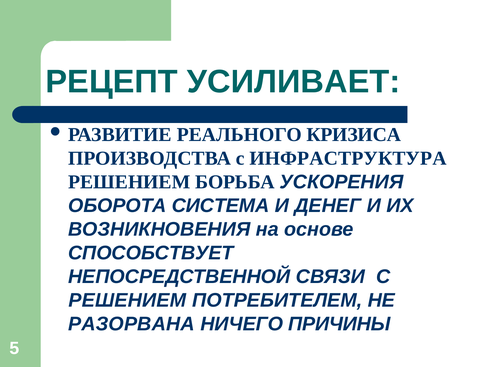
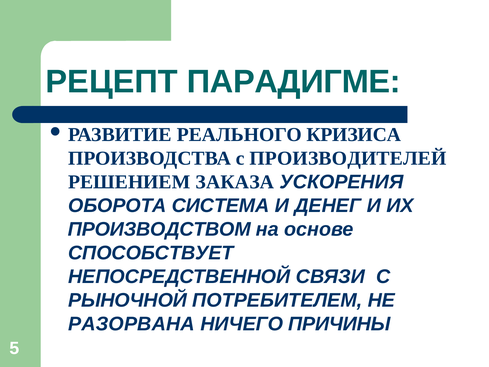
УСИЛИВАЕТ: УСИЛИВАЕТ -> ПАРАДИГМЕ (294, 82)
ИНФРАСТРУКТУРА: ИНФРАСТРУКТУРА -> ПРОИЗВОДИТЕЛЕЙ (348, 158)
БОРЬБА: БОРЬБА -> ЗАКАЗА (235, 182)
ВОЗНИКНОВЕНИЯ: ВОЗНИКНОВЕНИЯ -> ПРОИЗВОДСТВОМ (159, 229)
РЕШЕНИЕМ: РЕШЕНИЕМ -> РЫНОЧНОЙ (128, 300)
